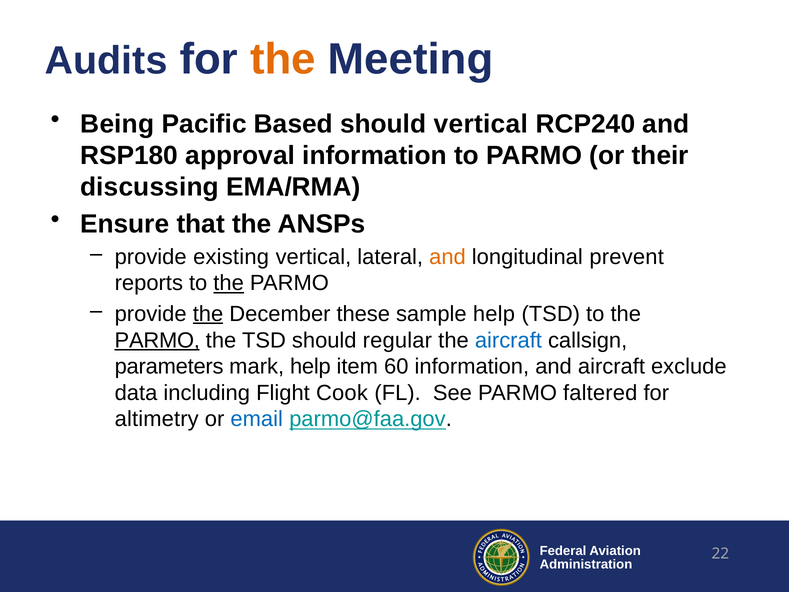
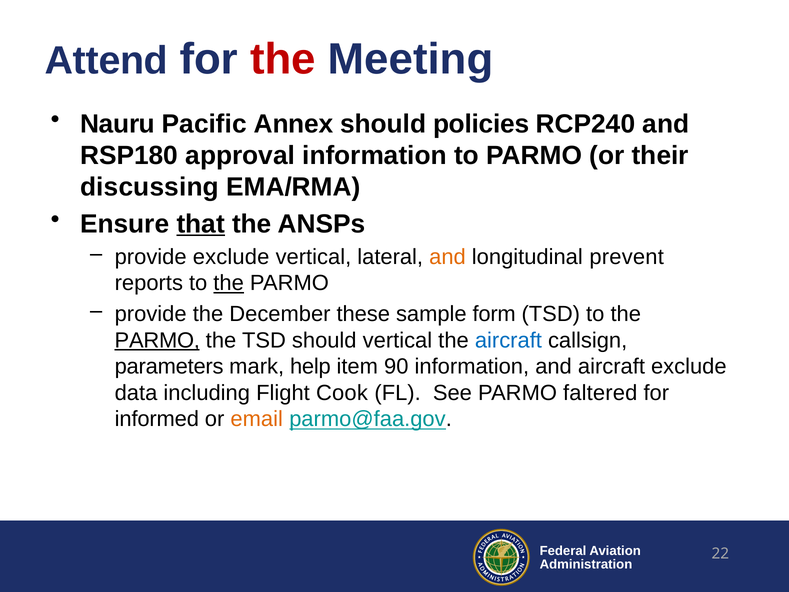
Audits: Audits -> Attend (106, 61)
the colour: orange -> red (283, 59)
Being: Being -> Nauru (118, 124)
Based: Based -> Annex (294, 124)
should vertical: vertical -> policies (481, 124)
that underline: none -> present (201, 224)
provide existing: existing -> exclude (231, 257)
the underline: present -> none (208, 314)
sample help: help -> form (494, 314)
should regular: regular -> vertical (397, 340)
60: 60 -> 90 (396, 366)
altimetry: altimetry -> informed (157, 419)
email colour: blue -> orange (257, 419)
